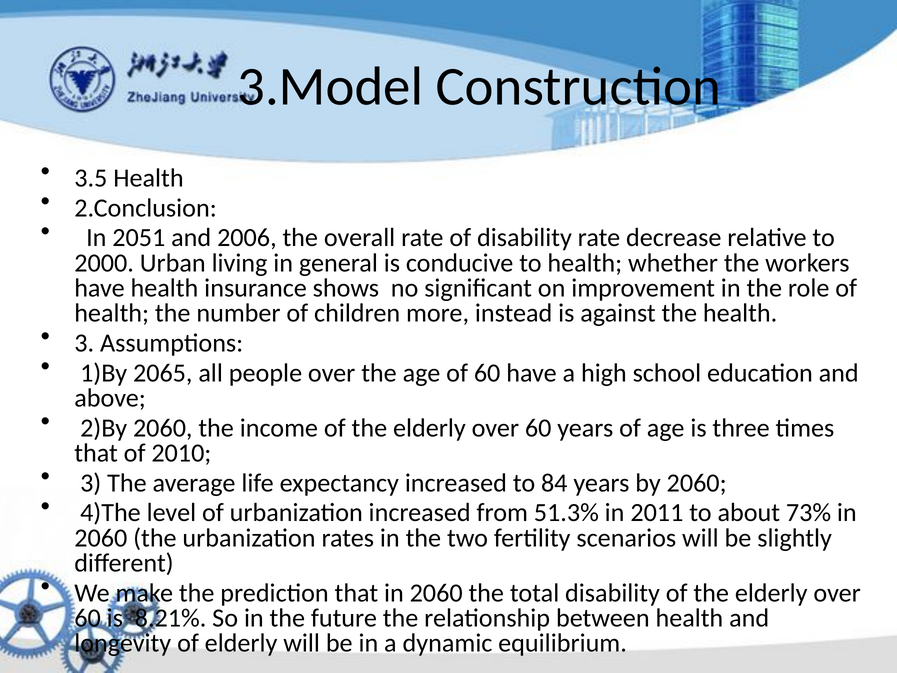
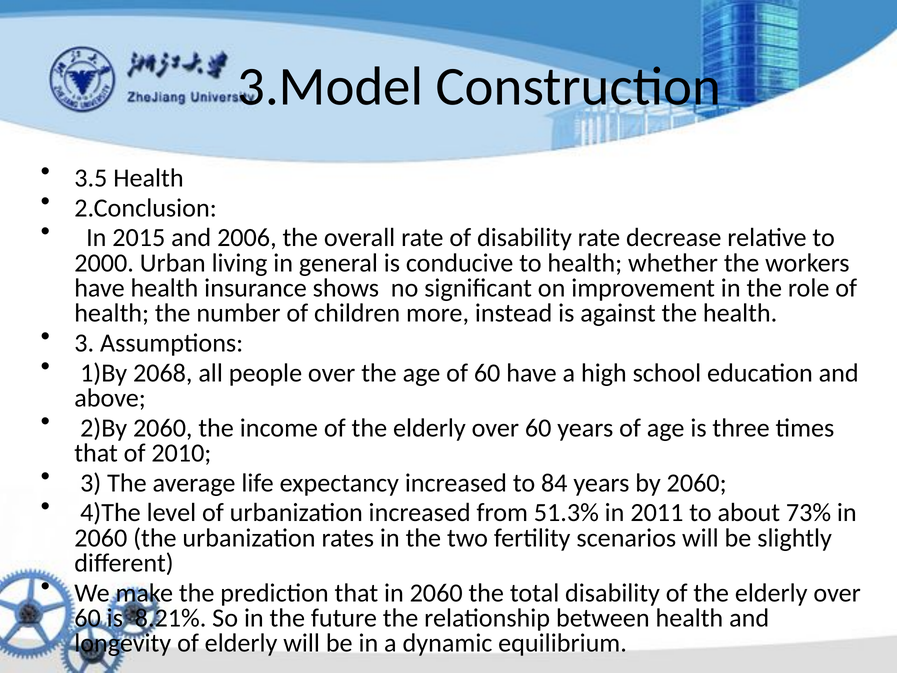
2051: 2051 -> 2015 (139, 238)
2065: 2065 -> 2068 (163, 373)
